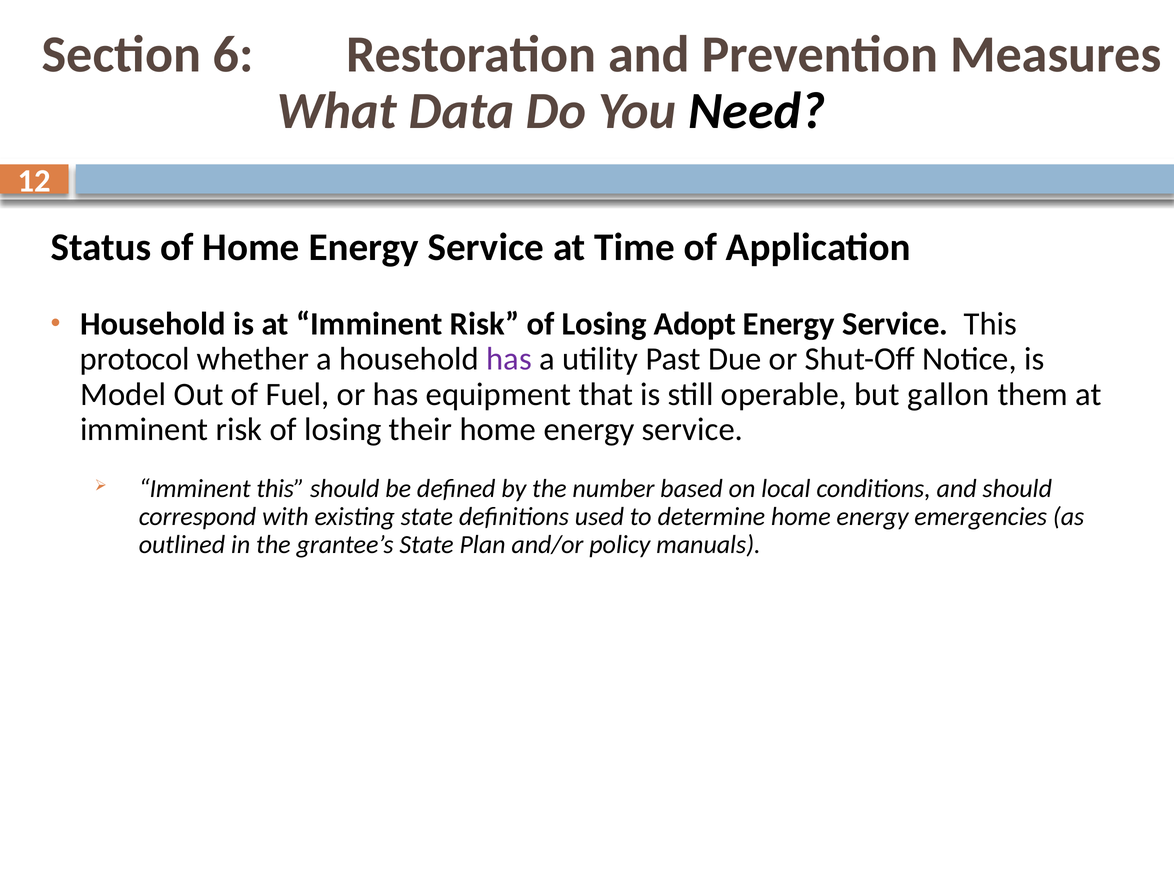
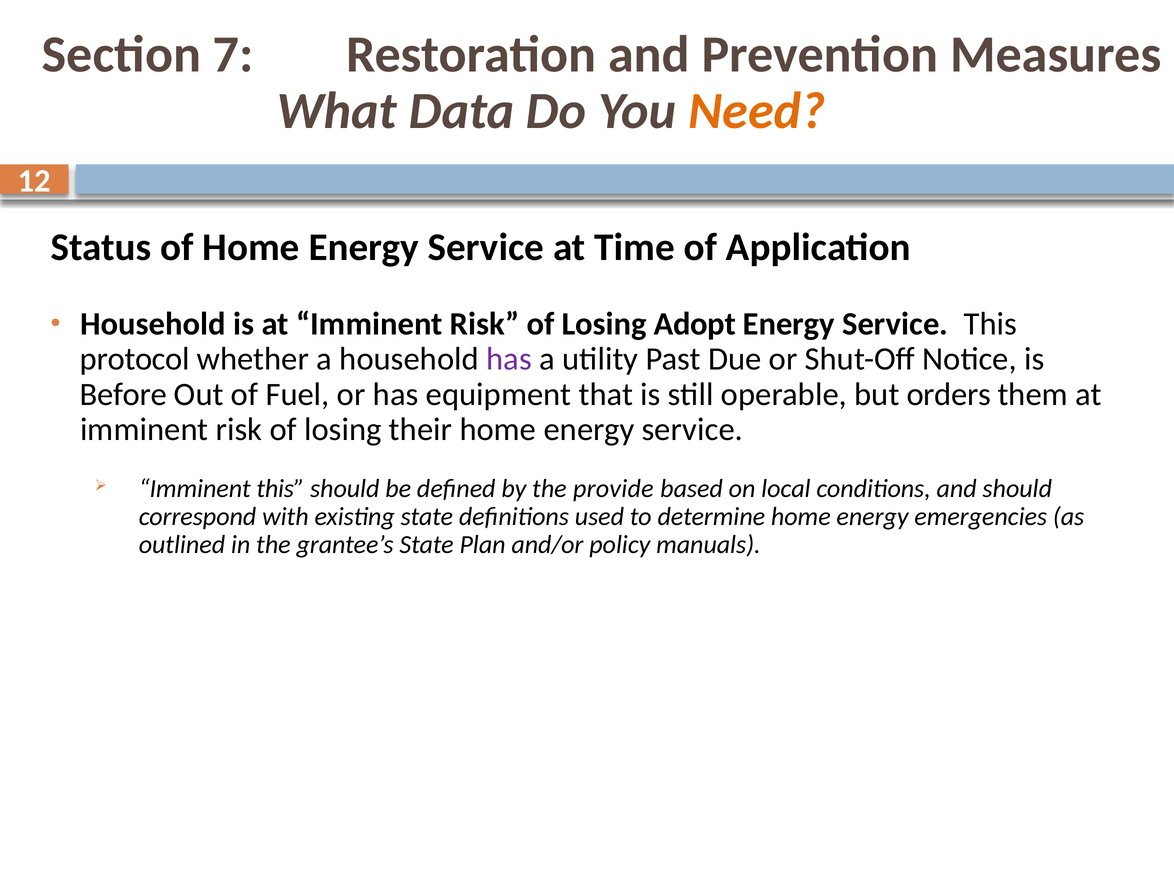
6: 6 -> 7 (233, 55)
Need colour: black -> orange (757, 111)
Model: Model -> Before (123, 394)
gallon: gallon -> orders (949, 394)
number: number -> provide (613, 489)
